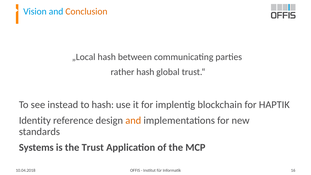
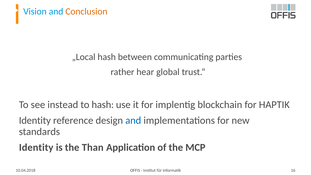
rather hash: hash -> hear (145, 72)
and colour: orange -> blue (133, 120)
Systems: Systems -> Identity (36, 147)
Trust: Trust -> Than (93, 147)
